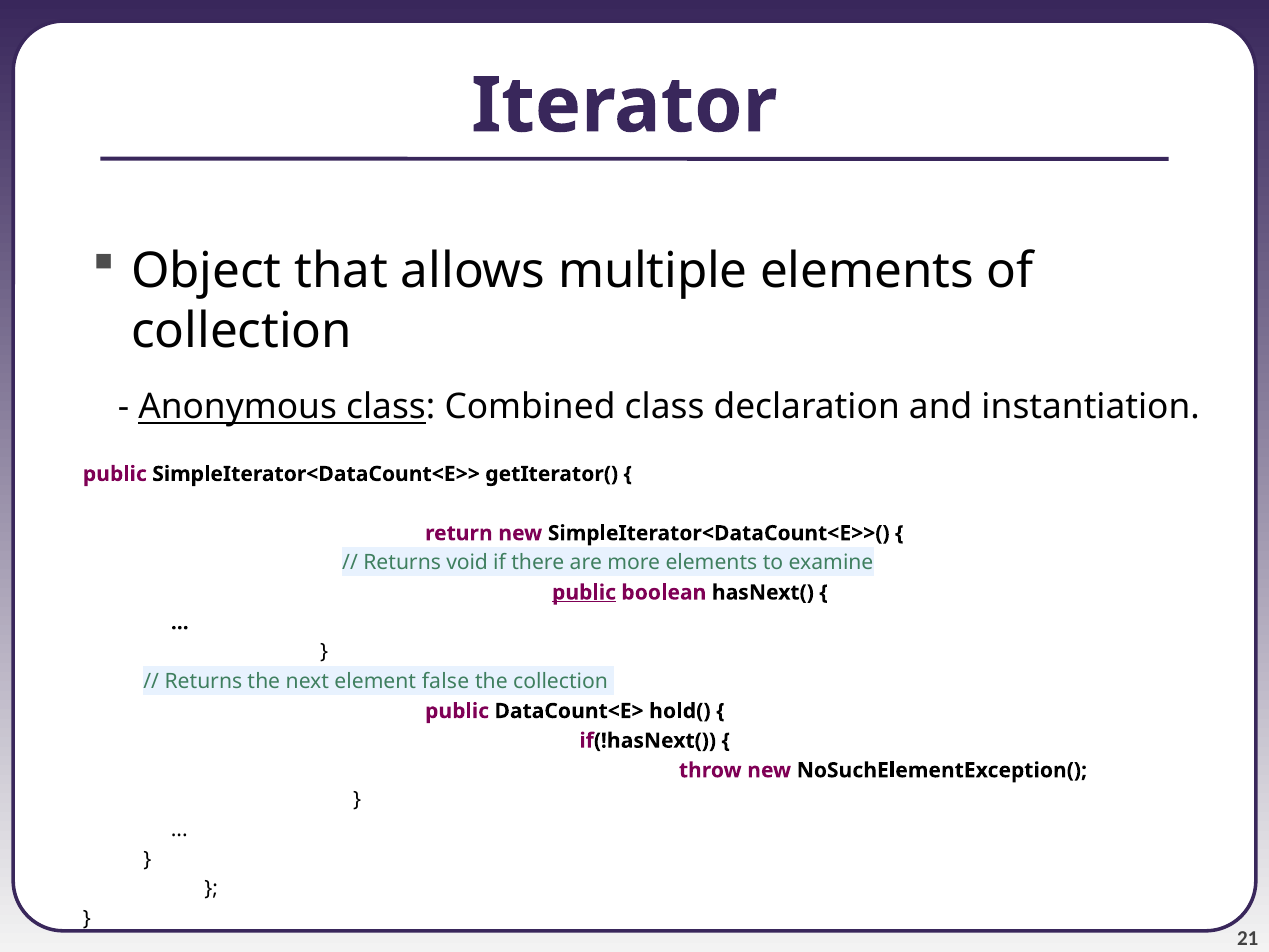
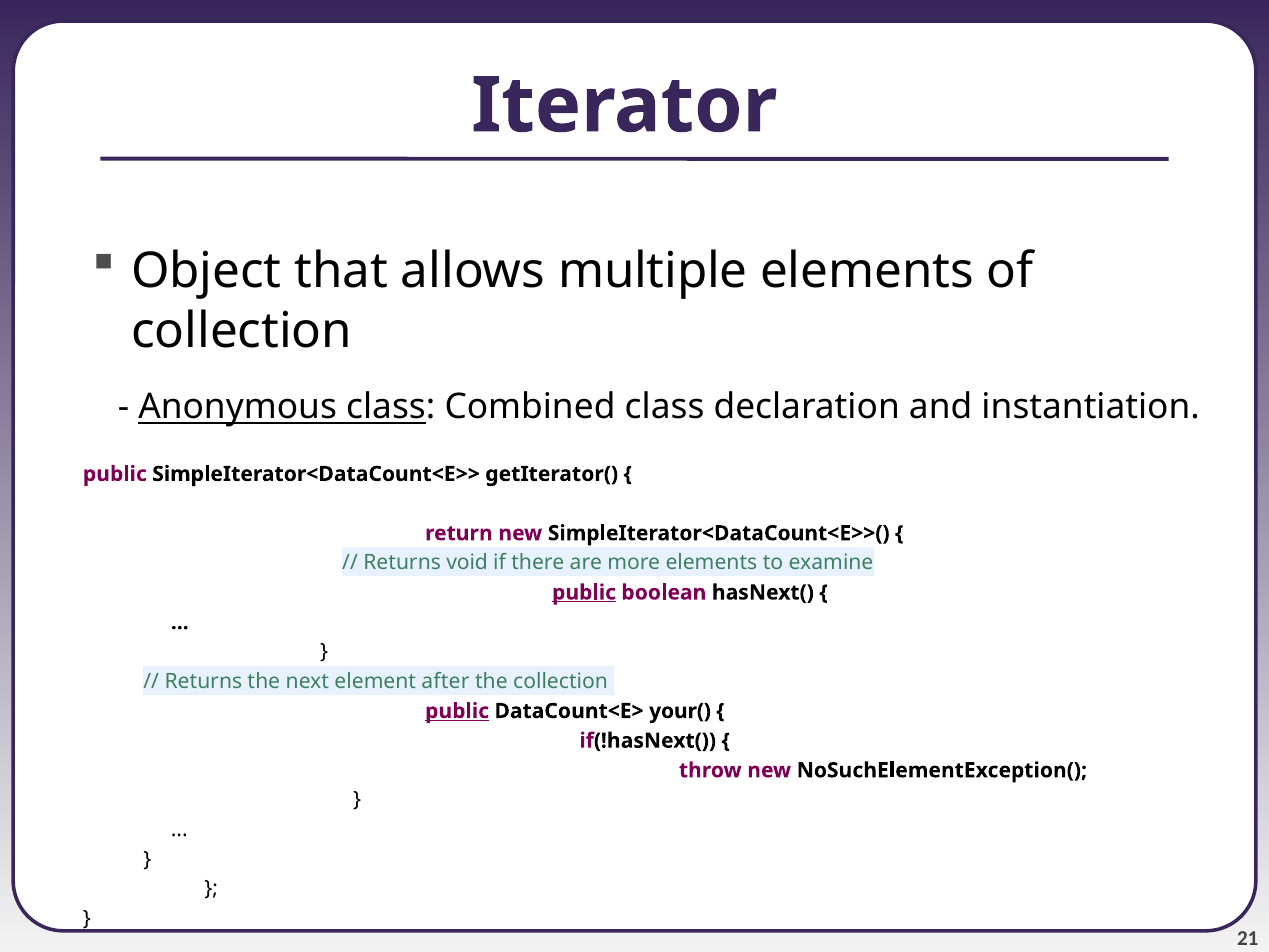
false: false -> after (446, 681)
public underline: none -> present (457, 711)
hold(: hold( -> your( (680, 711)
